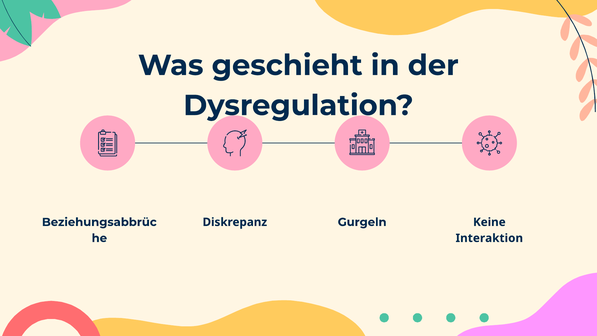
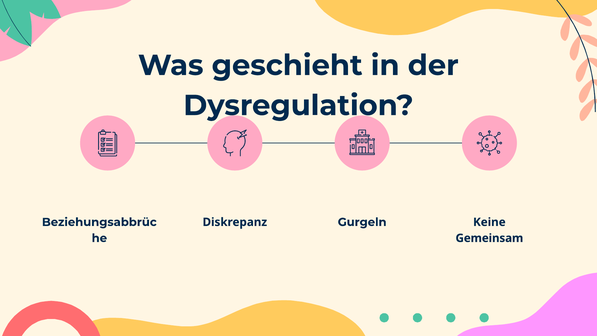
Interaktion: Interaktion -> Gemeinsam (489, 238)
